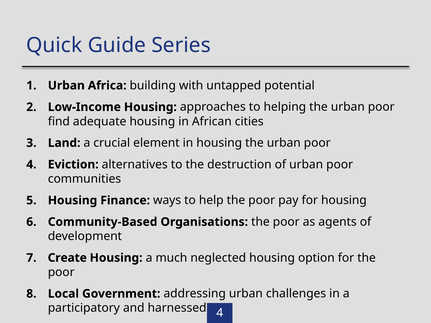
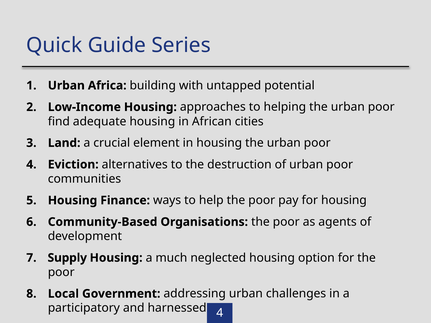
Create: Create -> Supply (67, 258)
